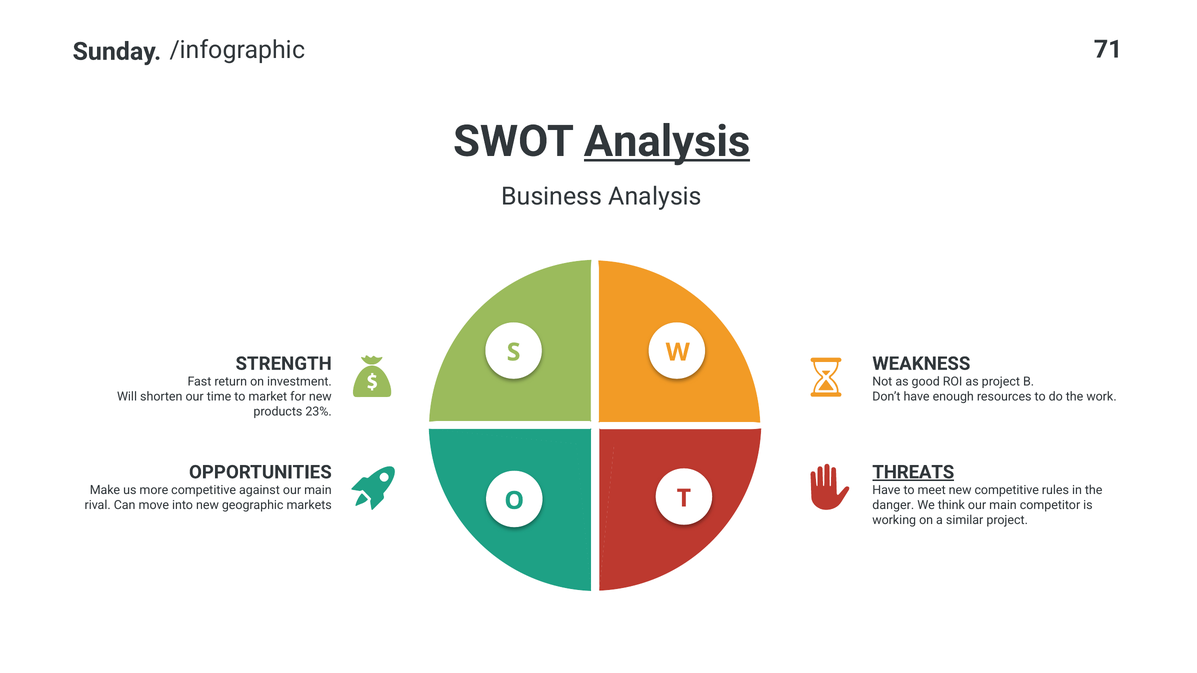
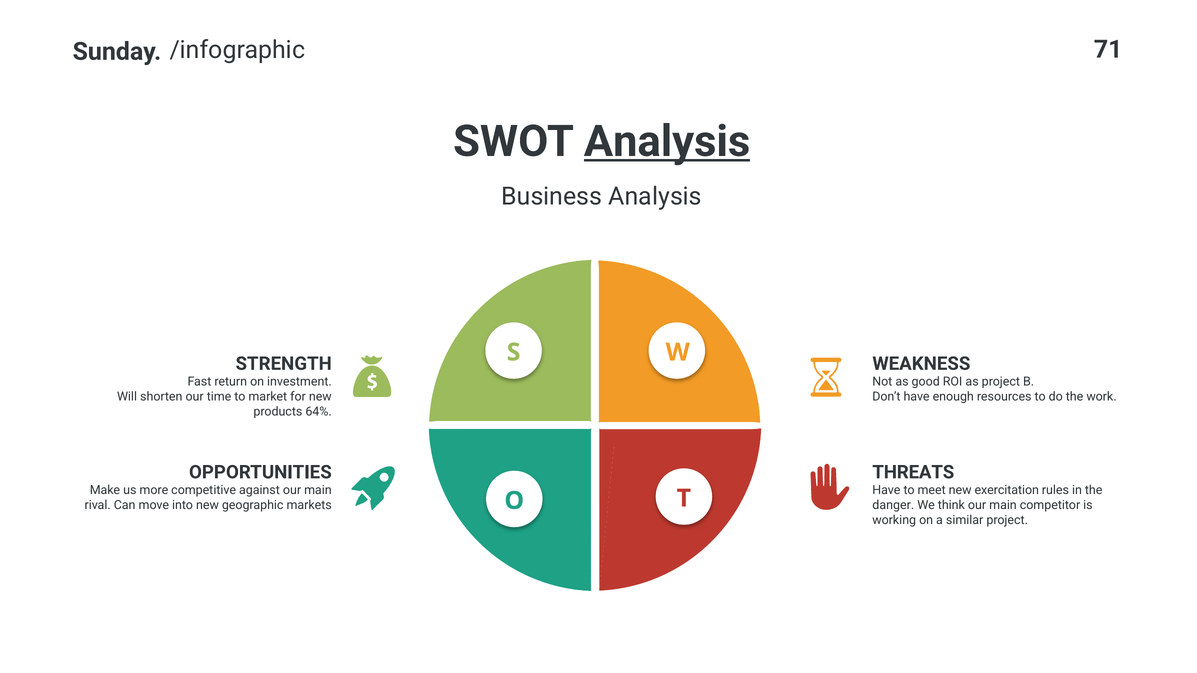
23%: 23% -> 64% (319, 412)
THREATS underline: present -> none (913, 472)
new competitive: competitive -> exercitation (1007, 491)
